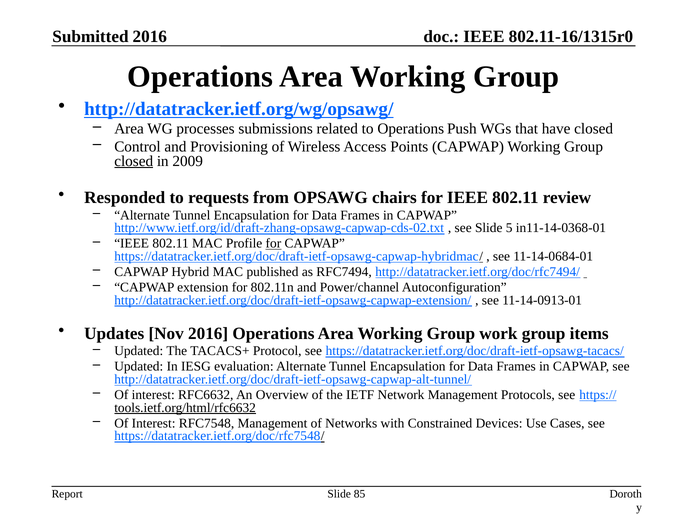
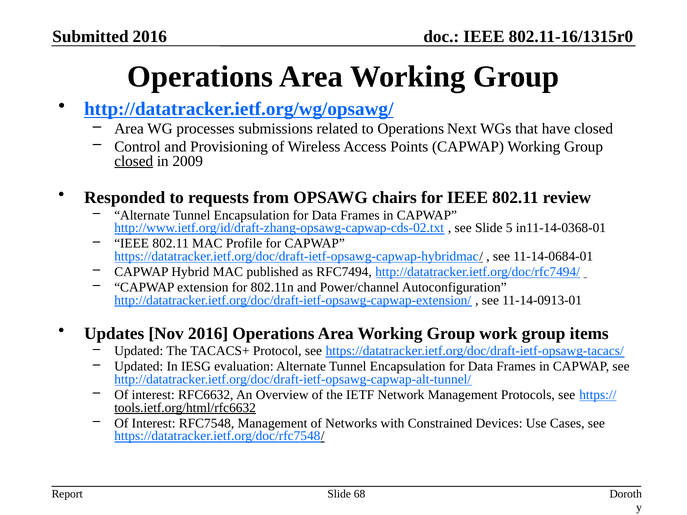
Push: Push -> Next (462, 129)
for underline: present -> none (273, 244)
85: 85 -> 68 (360, 494)
